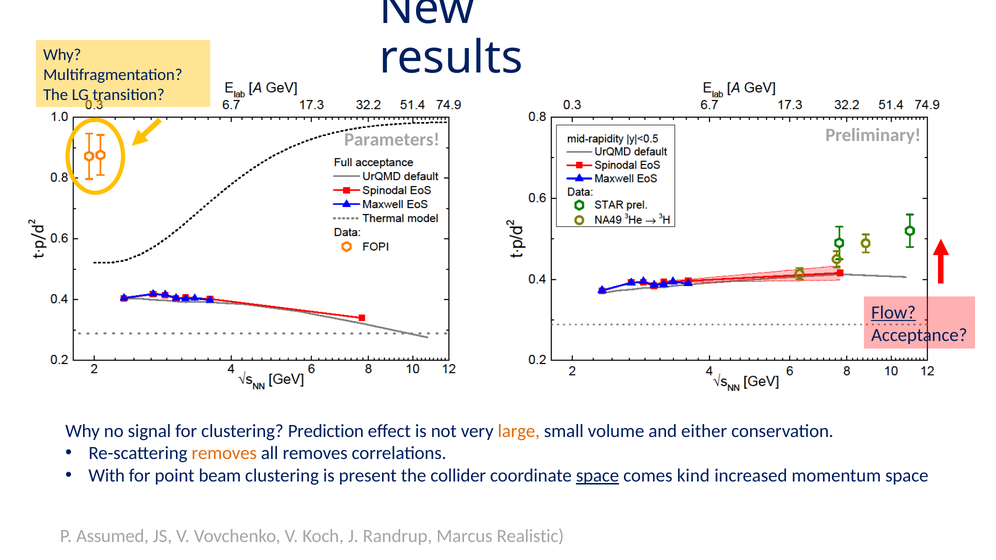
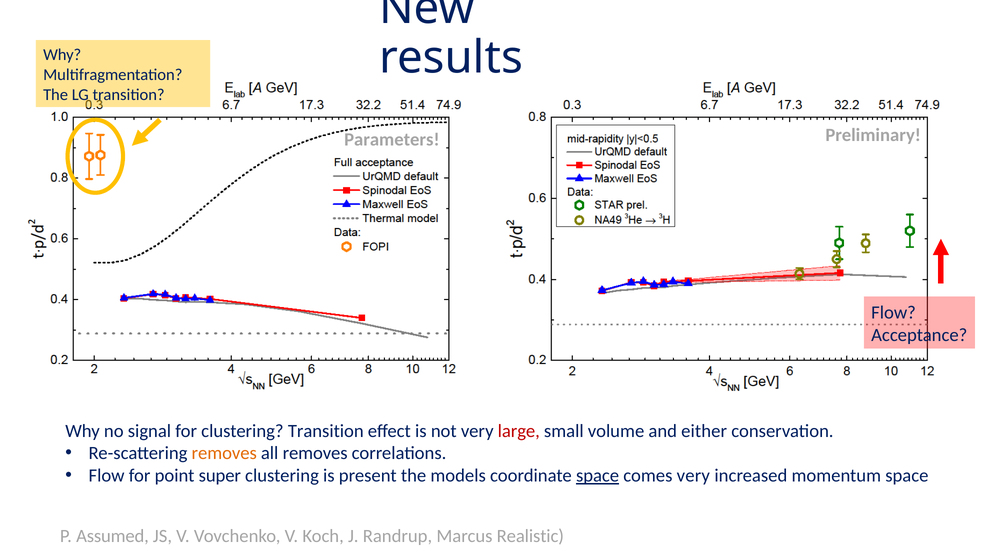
Flow underline: present -> none (894, 313)
clustering Prediction: Prediction -> Transition (326, 431)
large colour: orange -> red (519, 431)
With: With -> Flow (107, 476)
beam: beam -> super (220, 476)
collider: collider -> models (458, 476)
comes kind: kind -> very (693, 476)
